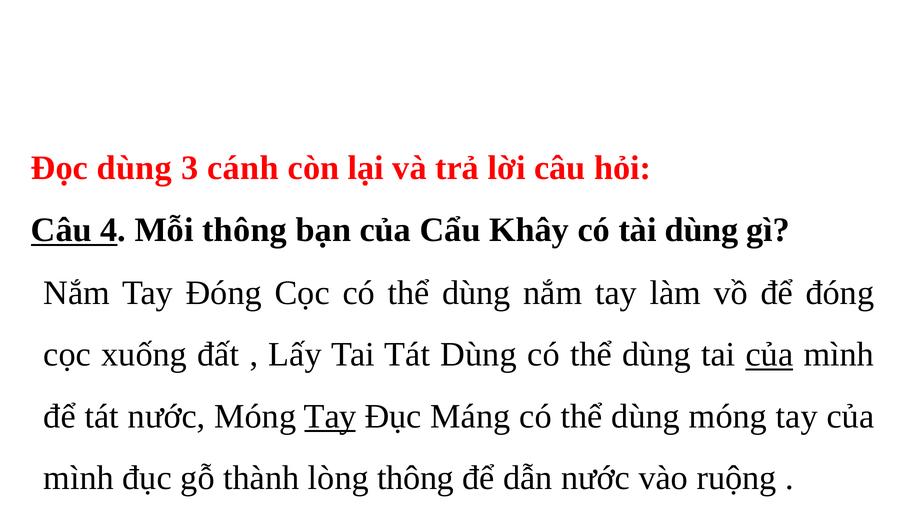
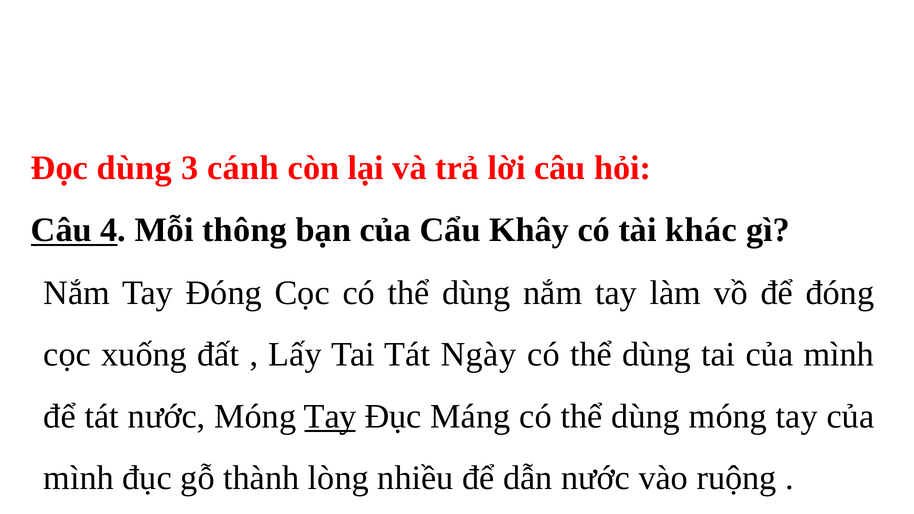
tài dùng: dùng -> khác (701, 230)
Tát Dùng: Dùng -> Ngày (479, 355)
của underline: present -> none (769, 355)
lòng thông: thông -> nhiều (416, 478)
